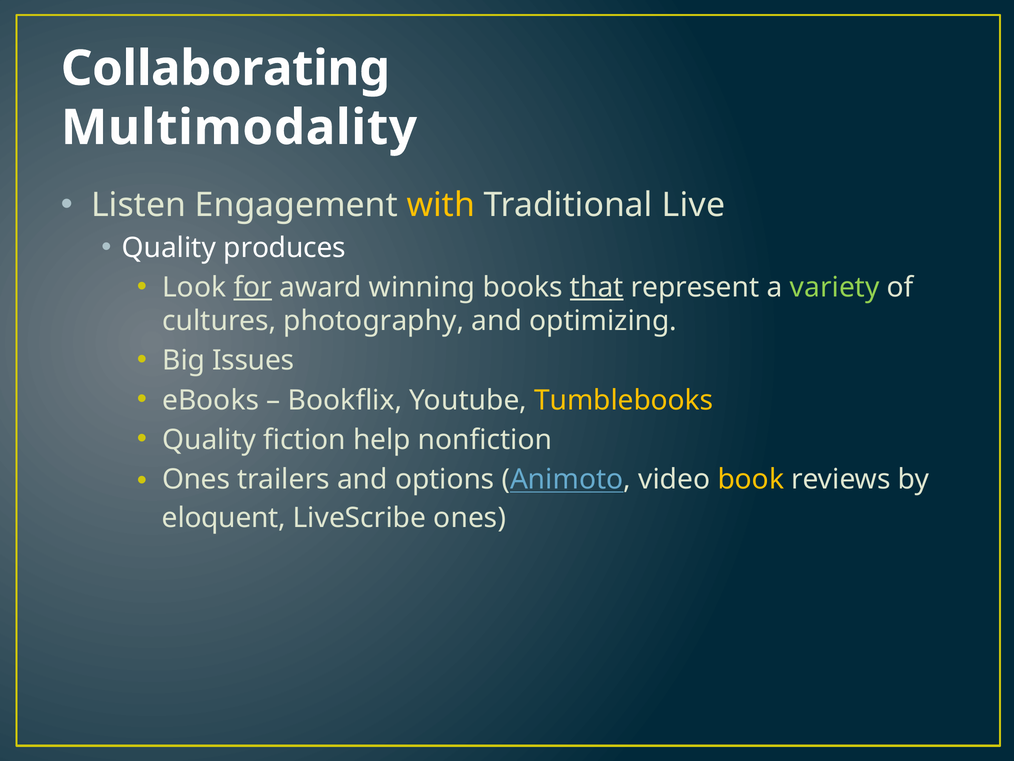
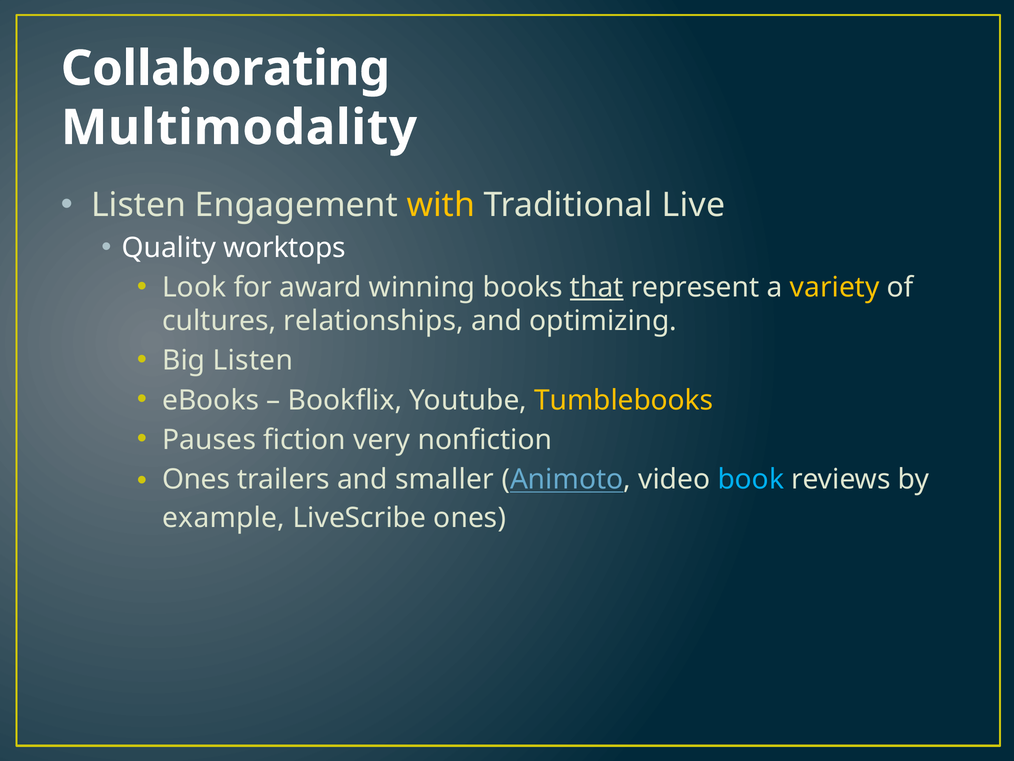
produces: produces -> worktops (285, 248)
for underline: present -> none (253, 287)
variety colour: light green -> yellow (835, 287)
photography: photography -> relationships (374, 321)
Big Issues: Issues -> Listen (253, 360)
Quality: Quality -> Pauses (209, 439)
help: help -> very (382, 439)
options: options -> smaller (445, 479)
book colour: yellow -> light blue (751, 479)
eloquent: eloquent -> example (224, 517)
